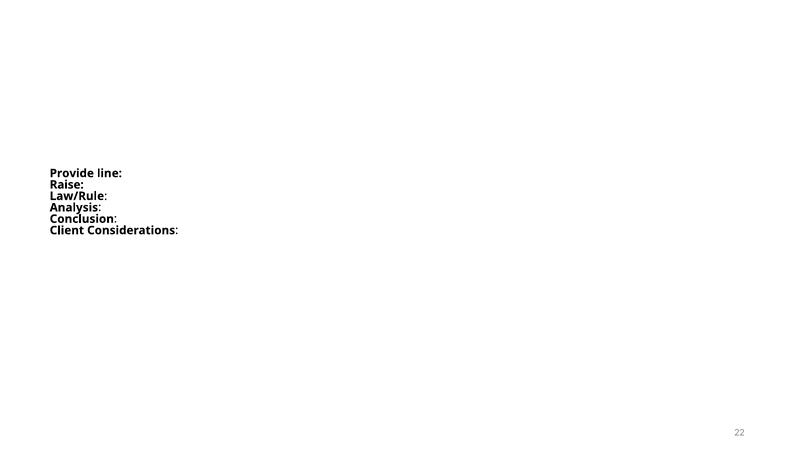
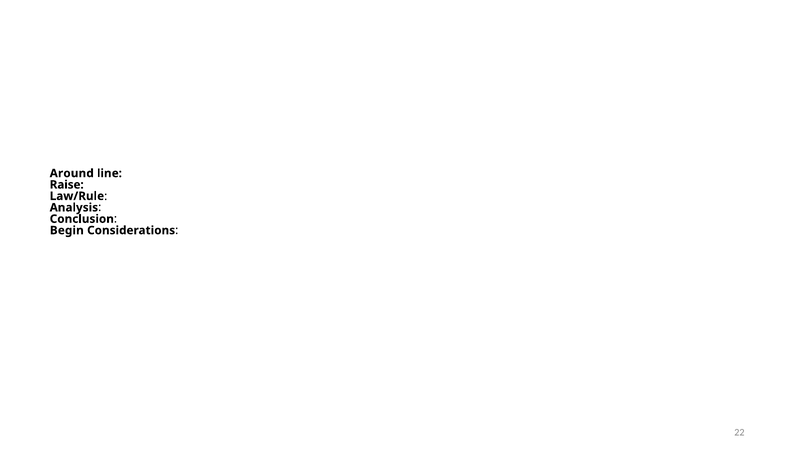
Provide: Provide -> Around (72, 173)
Client: Client -> Begin (67, 231)
